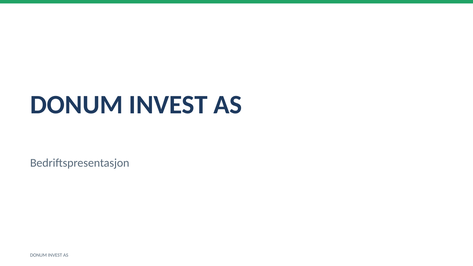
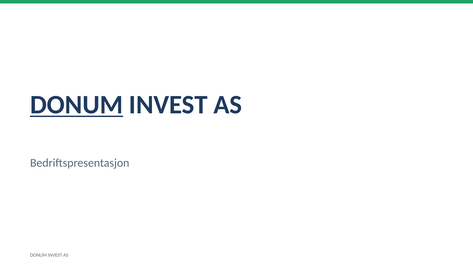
DONUM underline: none -> present (77, 105)
